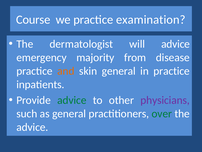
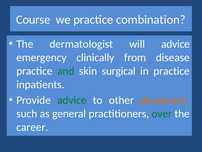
examination: examination -> combination (151, 20)
majority: majority -> clinically (95, 57)
and colour: orange -> green (66, 71)
skin general: general -> surgical (119, 71)
physicians colour: purple -> orange (165, 100)
advice: advice -> career (32, 127)
